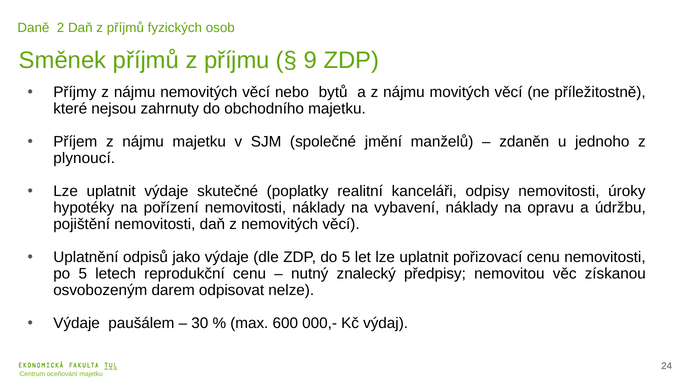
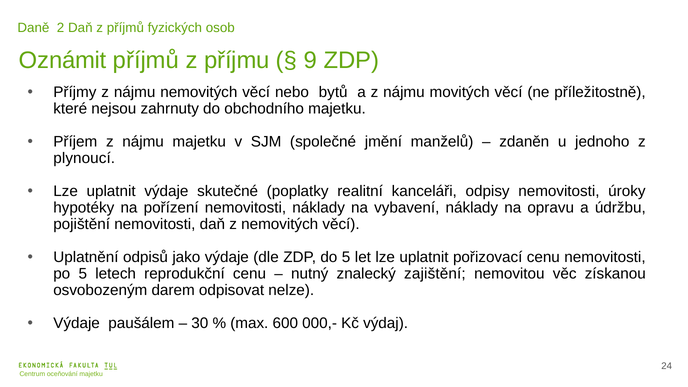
Směnek: Směnek -> Oznámit (63, 60)
předpisy: předpisy -> zajištění (435, 274)
